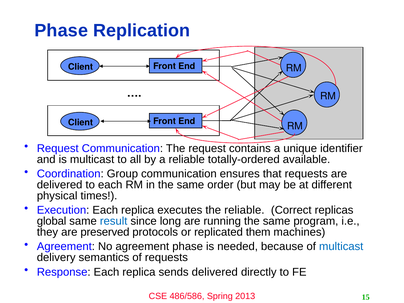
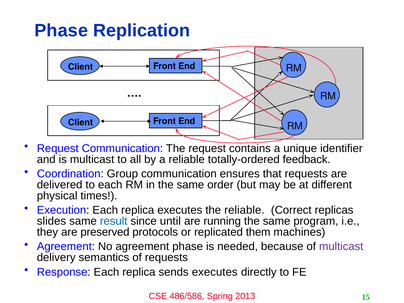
available: available -> feedback (307, 159)
global: global -> slides (51, 221)
long: long -> until (170, 221)
multicast colour: blue -> purple (341, 247)
sends delivered: delivered -> executes (215, 272)
